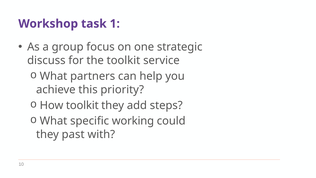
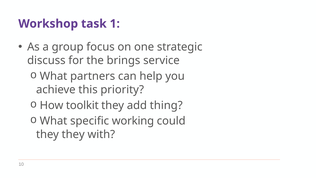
the toolkit: toolkit -> brings (123, 60)
steps: steps -> thing (166, 105)
they past: past -> they (73, 134)
